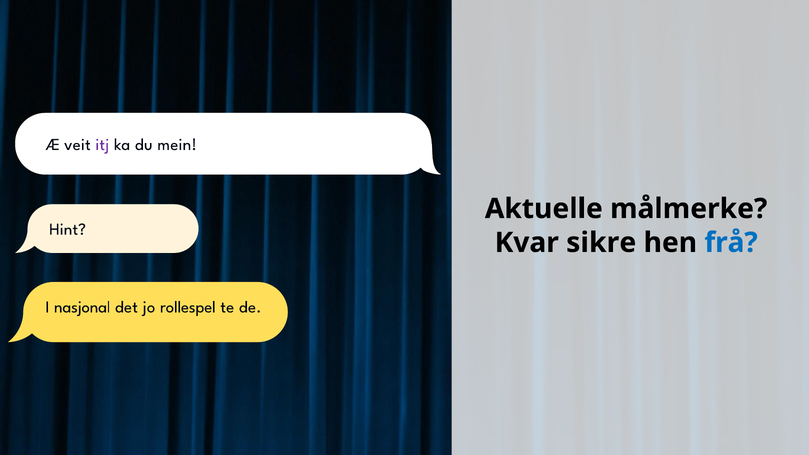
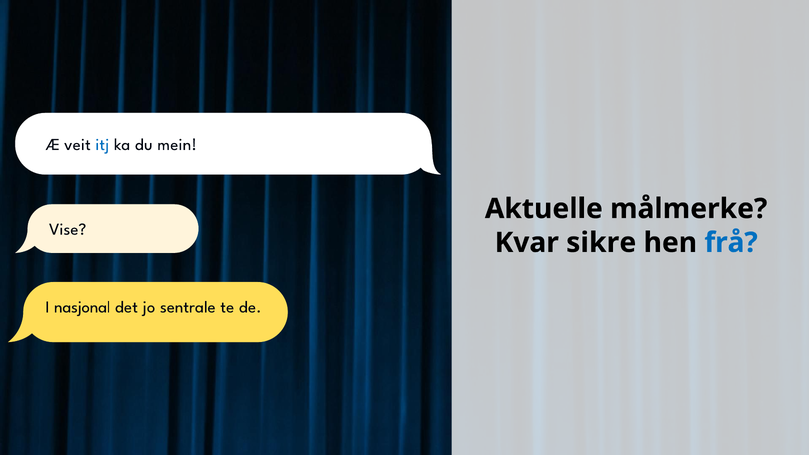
itj colour: purple -> blue (102, 144)
Hint: Hint -> Vise (68, 229)
rollespel: rollespel -> sentrale (188, 307)
